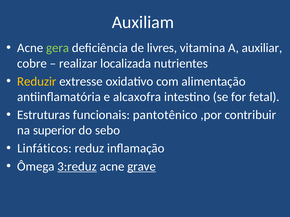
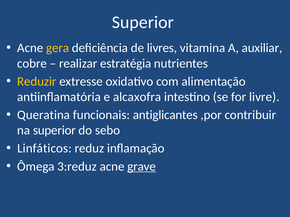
Auxiliam: Auxiliam -> Superior (143, 22)
gera colour: light green -> yellow (58, 48)
localizada: localizada -> estratégia (126, 64)
fetal: fetal -> livre (264, 97)
Estruturas: Estruturas -> Queratina (44, 115)
pantotênico: pantotênico -> antiglicantes (165, 115)
3:reduz underline: present -> none (77, 167)
